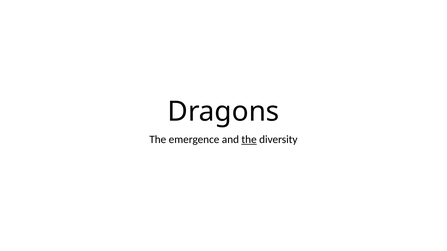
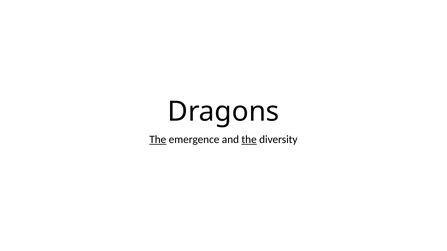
The underline: none -> present (158, 140)
